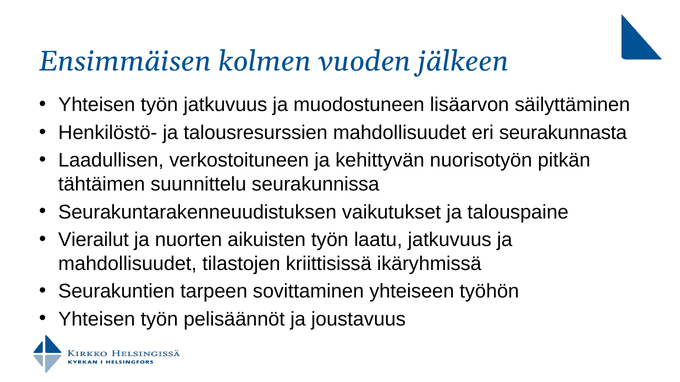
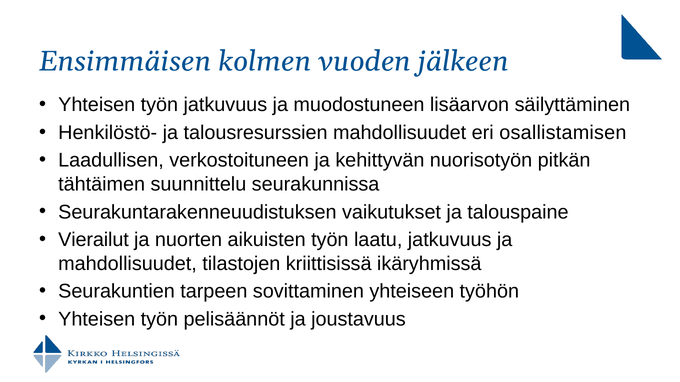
seurakunnasta: seurakunnasta -> osallistamisen (563, 133)
